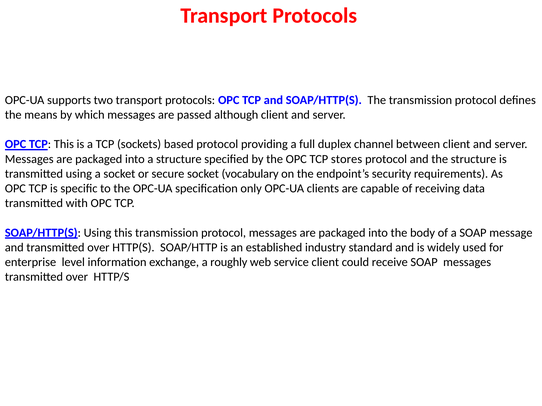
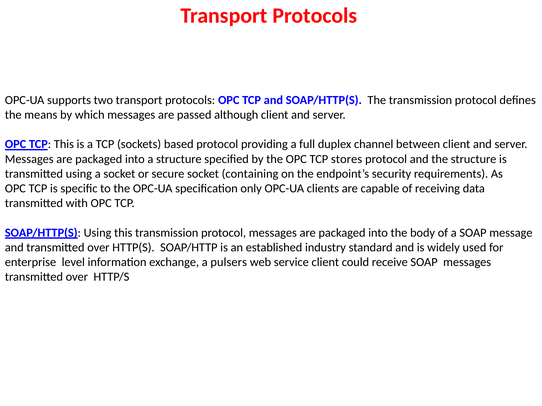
vocabulary: vocabulary -> containing (250, 174)
roughly: roughly -> pulsers (229, 262)
